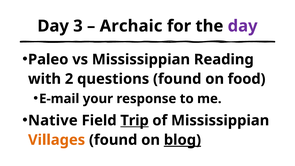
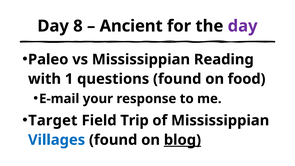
3: 3 -> 8 (78, 26)
Archaic: Archaic -> Ancient (131, 26)
2: 2 -> 1 (69, 79)
Native: Native -> Target (53, 120)
Trip underline: present -> none (135, 120)
Villages colour: orange -> blue (57, 140)
